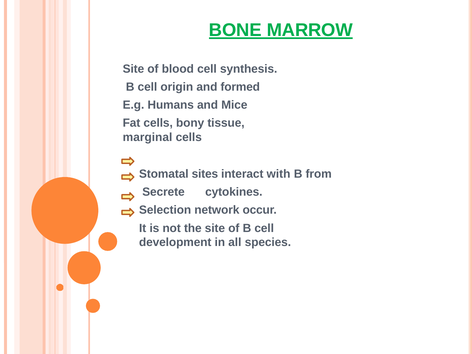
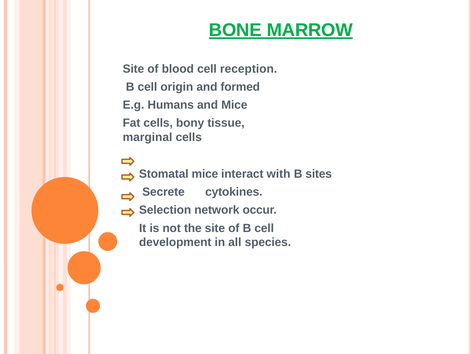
synthesis: synthesis -> reception (249, 69)
Stomatal sites: sites -> mice (205, 174)
from: from -> sites (319, 174)
